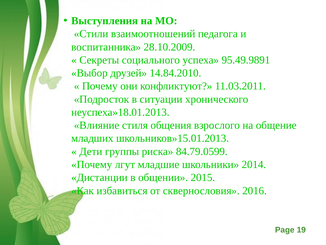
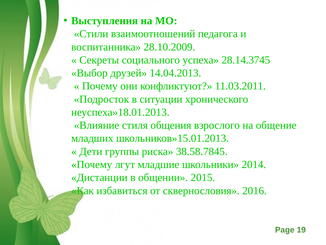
95.49.9891: 95.49.9891 -> 28.14.3745 (246, 60)
14.84.2010: 14.84.2010 -> 14.04.2013 (175, 73)
84.79.0599: 84.79.0599 -> 38.58.7845 (202, 151)
